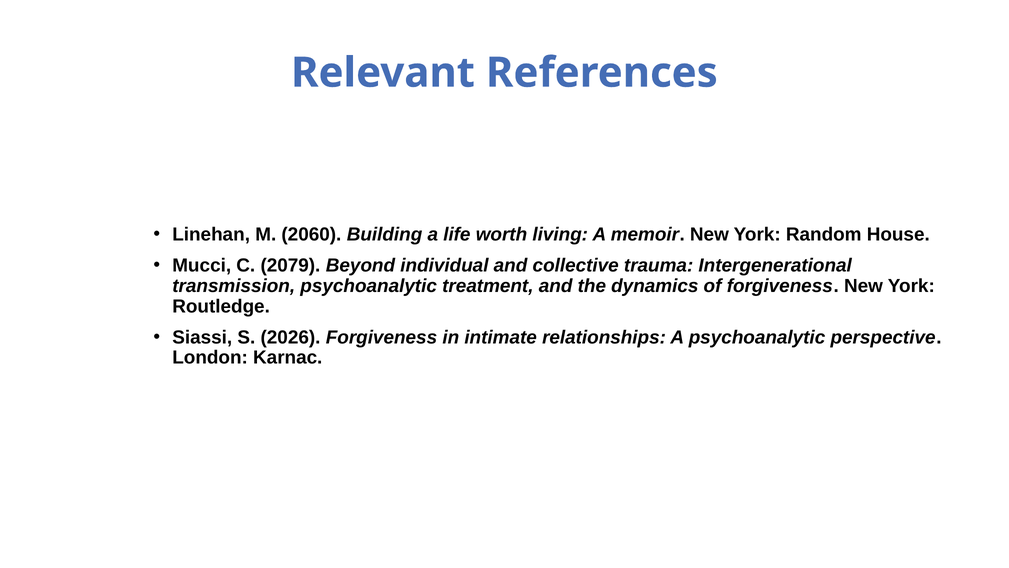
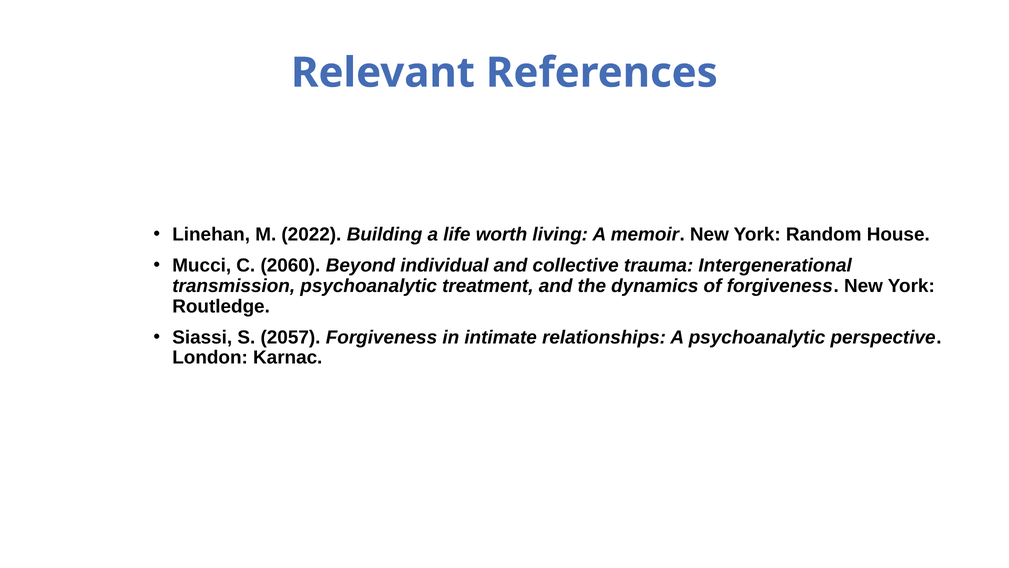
2060: 2060 -> 2022 (311, 234)
2079: 2079 -> 2060 (290, 265)
2026: 2026 -> 2057 (291, 337)
